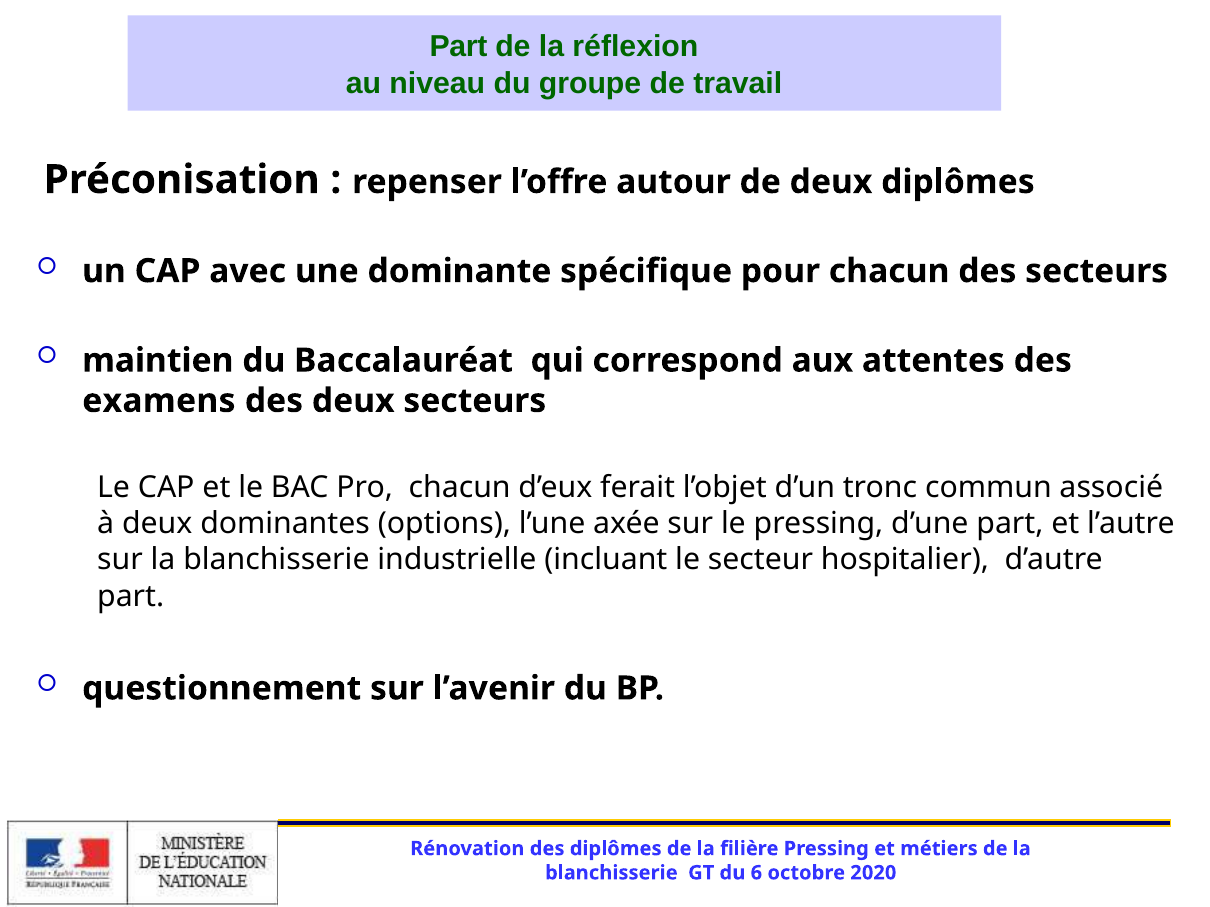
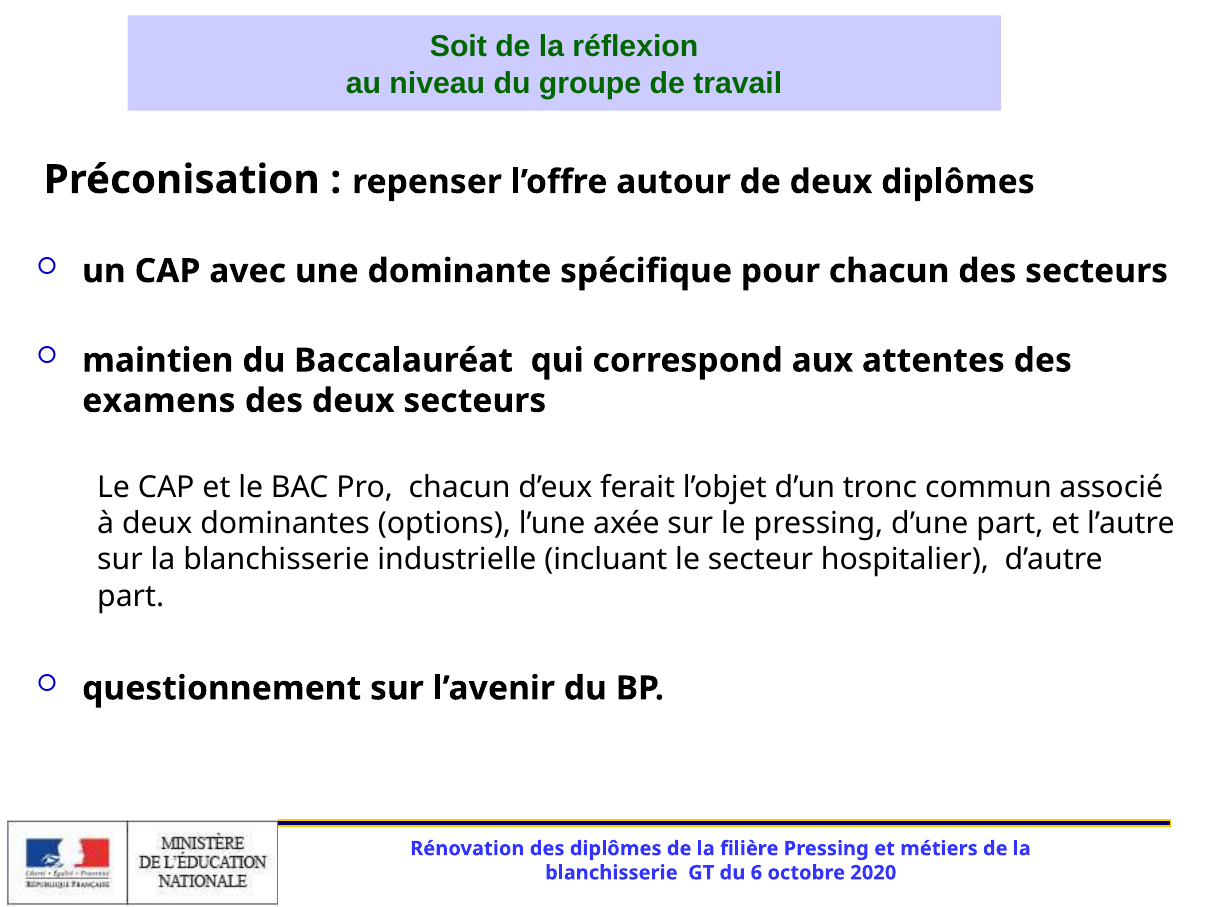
Part: Part -> Soit (458, 47)
